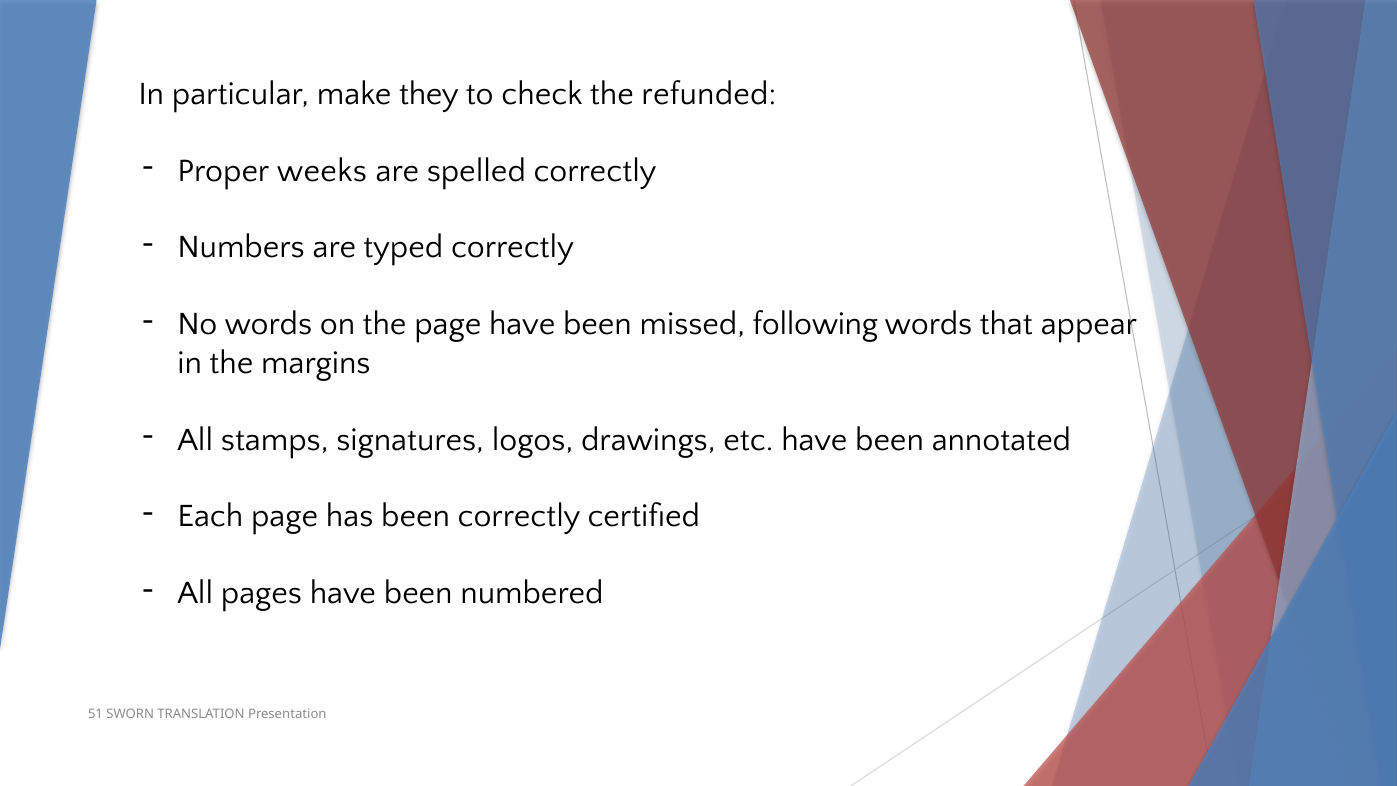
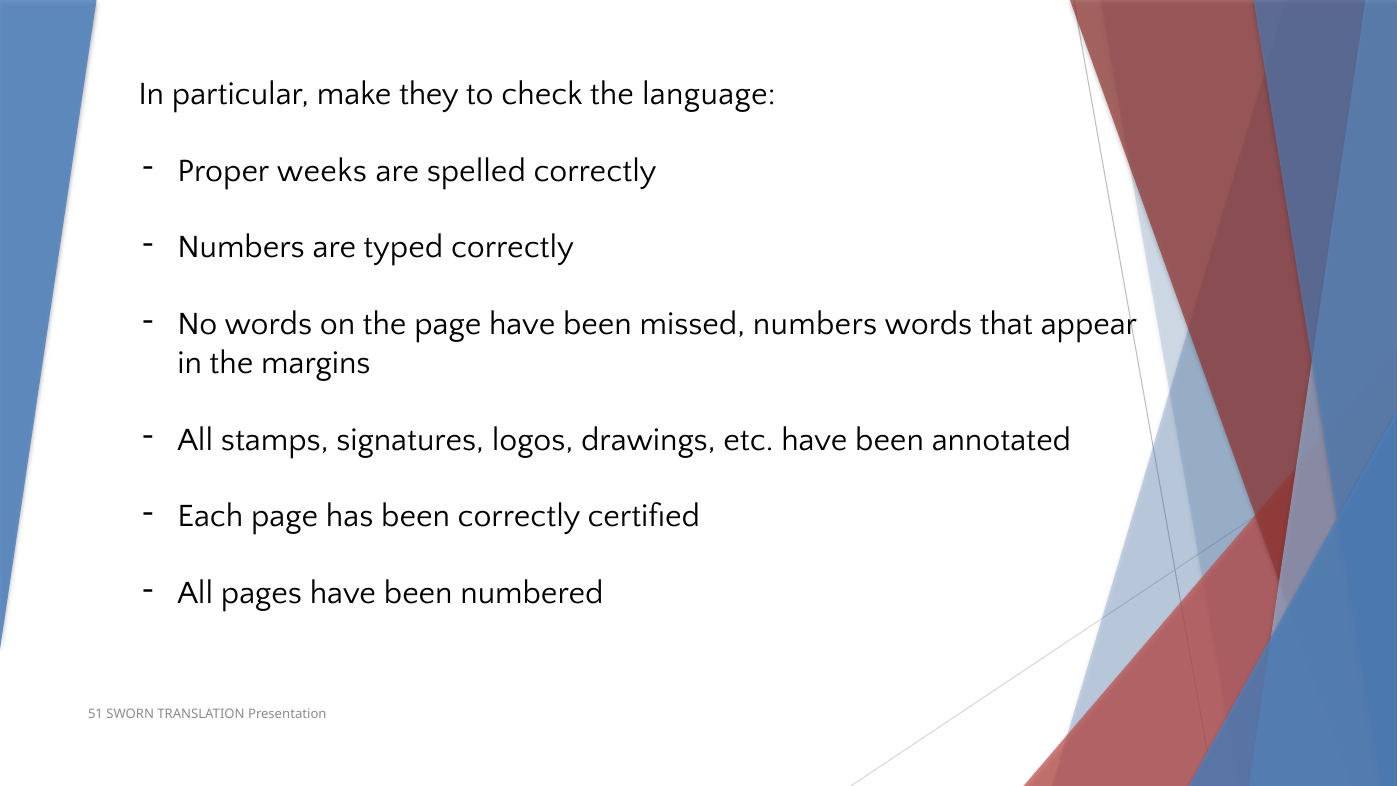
refunded: refunded -> language (709, 94)
missed following: following -> numbers (815, 324)
